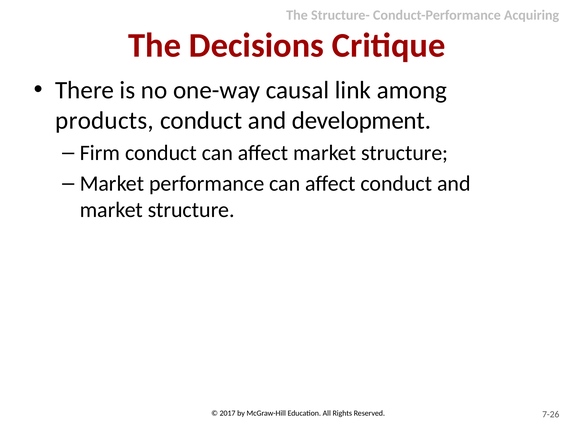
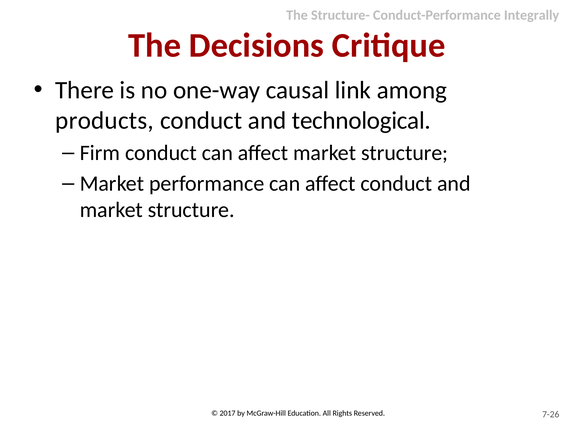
Acquiring: Acquiring -> Integrally (532, 15)
development: development -> technological (361, 120)
